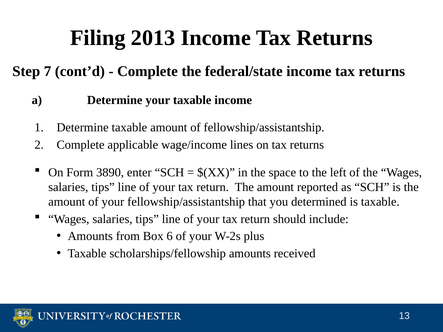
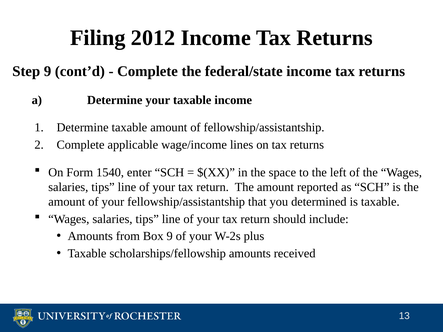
2013: 2013 -> 2012 (153, 38)
Step 7: 7 -> 9 (48, 71)
3890: 3890 -> 1540 (110, 172)
Box 6: 6 -> 9 (170, 236)
